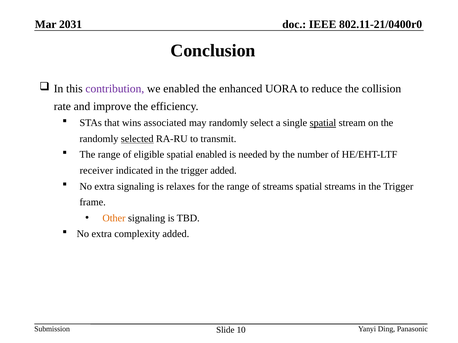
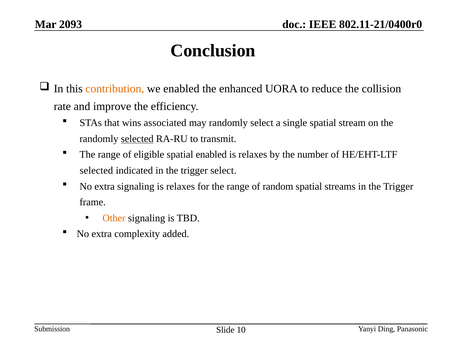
2031: 2031 -> 2093 (71, 24)
contribution colour: purple -> orange (115, 89)
spatial underline: present -> none (323, 123)
needed: needed -> relaxes (253, 155)
receiver: receiver -> selected (96, 171)
trigger added: added -> select (223, 171)
of streams: streams -> random (278, 187)
